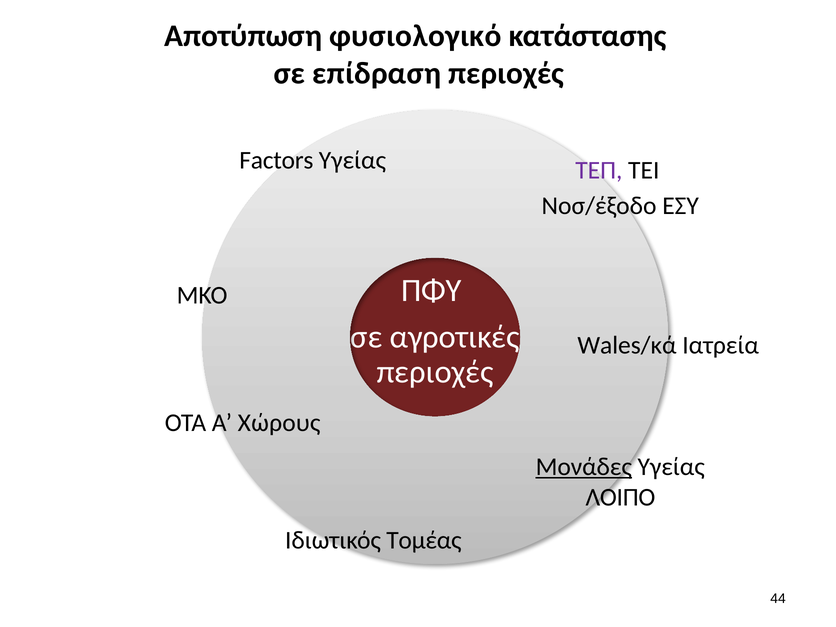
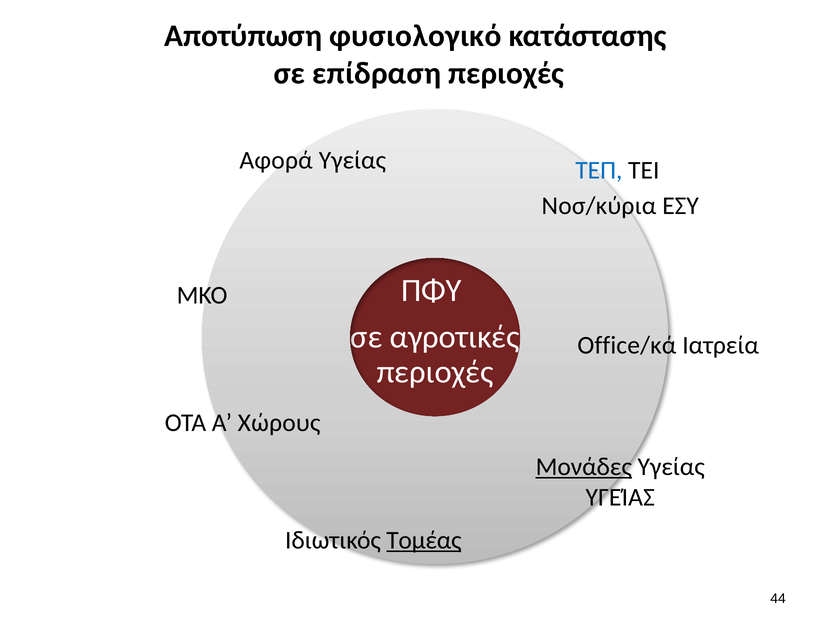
Factors: Factors -> Αφορά (276, 160)
ΤΕΠ colour: purple -> blue (599, 170)
Νοσ/έξοδο: Νοσ/έξοδο -> Νοσ/κύρια (599, 206)
Wales/κά: Wales/κά -> Office/κά (627, 345)
ΛΟΙΠΟ: ΛΟΙΠΟ -> ΥΓΕΊΑΣ (620, 497)
Τομέας underline: none -> present (424, 540)
